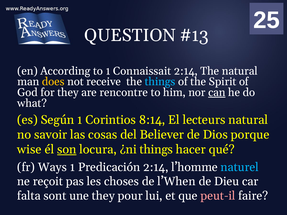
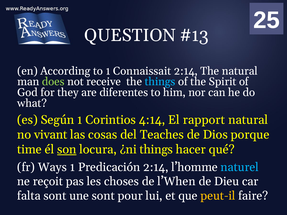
does colour: yellow -> light green (53, 82)
rencontre: rencontre -> diferentes (124, 93)
can underline: present -> none (217, 93)
8:14: 8:14 -> 4:14 (152, 120)
lecteurs: lecteurs -> rapport (204, 120)
savoir: savoir -> vivant (51, 135)
Believer: Believer -> Teaches (162, 135)
wise: wise -> time (29, 150)
une they: they -> sont (103, 196)
peut-il colour: pink -> yellow (218, 196)
